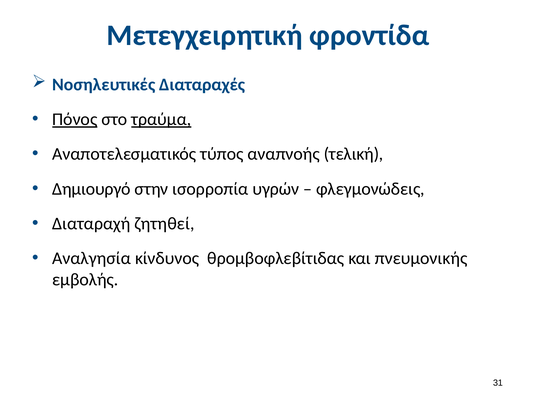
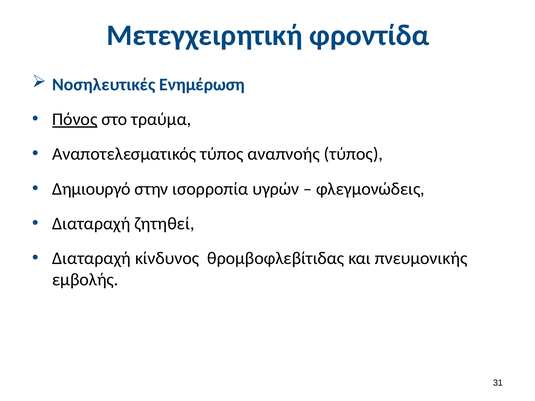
Διαταραχές: Διαταραχές -> Ενημέρωση (202, 85)
τραύμα underline: present -> none (161, 119)
αναπνοής τελική: τελική -> τύπος (353, 154)
Αναλγησία: Αναλγησία -> Διαταραχή (92, 259)
